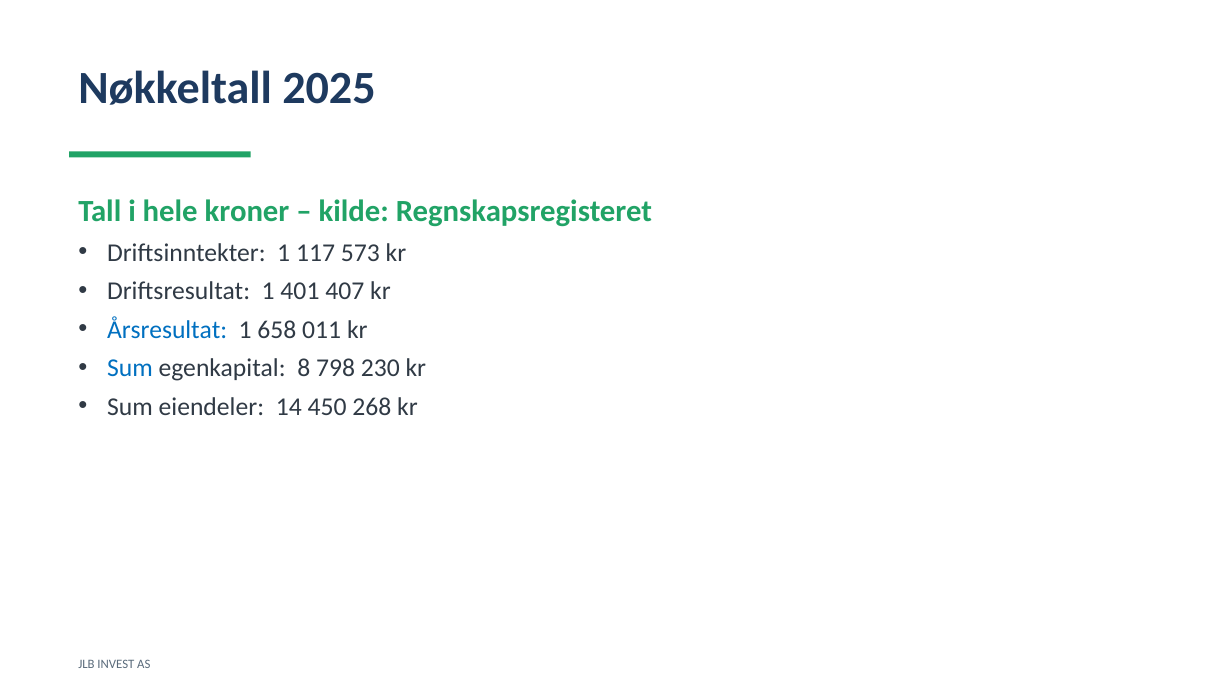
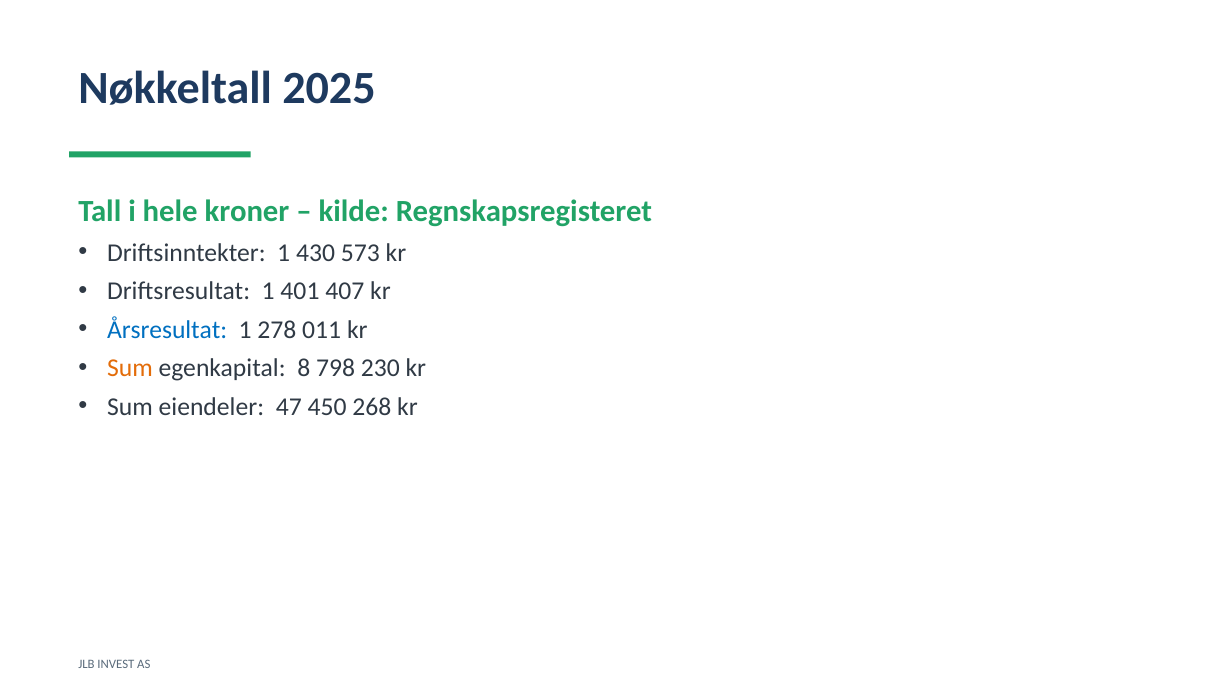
117: 117 -> 430 (316, 253)
658: 658 -> 278 (277, 330)
Sum colour: blue -> orange (130, 368)
14: 14 -> 47 (289, 407)
